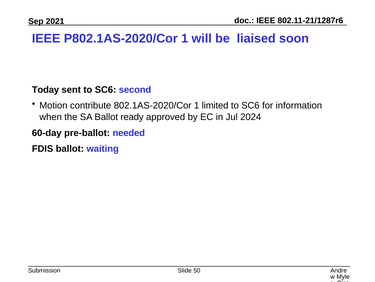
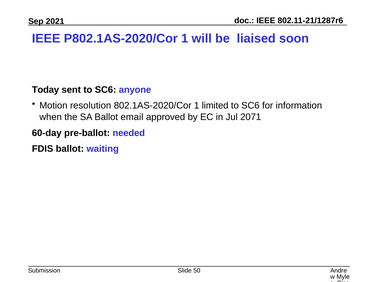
second: second -> anyone (135, 89)
contribute: contribute -> resolution (91, 105)
ready: ready -> email (132, 117)
2024: 2024 -> 2071 (251, 117)
